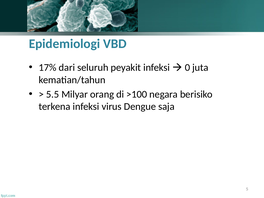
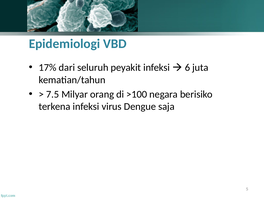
0: 0 -> 6 (187, 68)
5.5: 5.5 -> 7.5 (53, 94)
